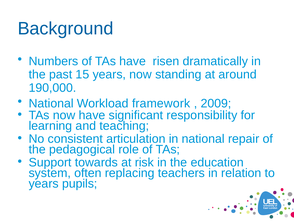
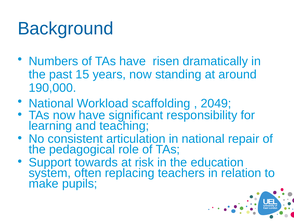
framework: framework -> scaffolding (161, 103)
2009: 2009 -> 2049 (216, 103)
years: years -> make (44, 183)
